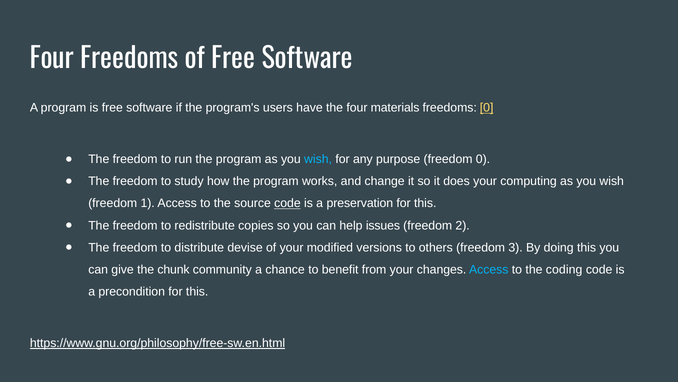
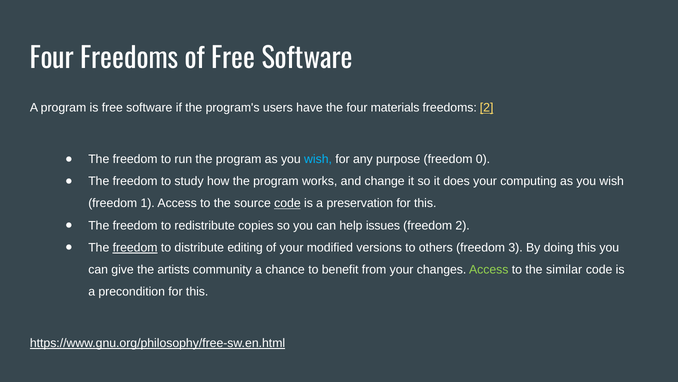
freedoms 0: 0 -> 2 (487, 108)
freedom underline: none -> present (135, 247)
devise: devise -> editing (245, 247)
chunk: chunk -> artists (174, 269)
Access colour: light blue -> light green (489, 269)
coding: coding -> similar (564, 269)
